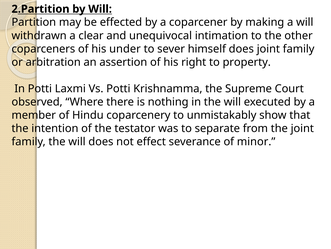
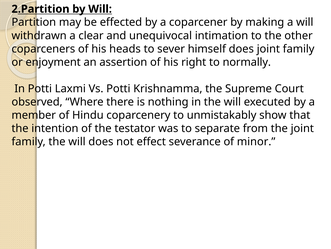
under: under -> heads (125, 49)
arbitration: arbitration -> enjoyment (53, 62)
property: property -> normally (247, 62)
